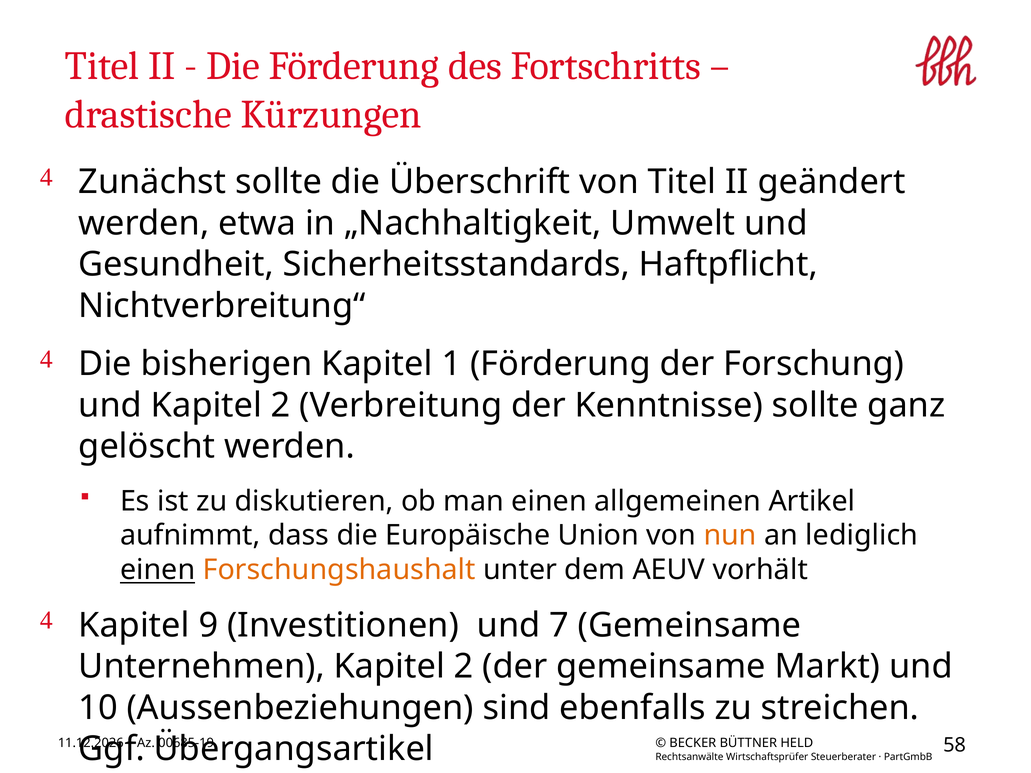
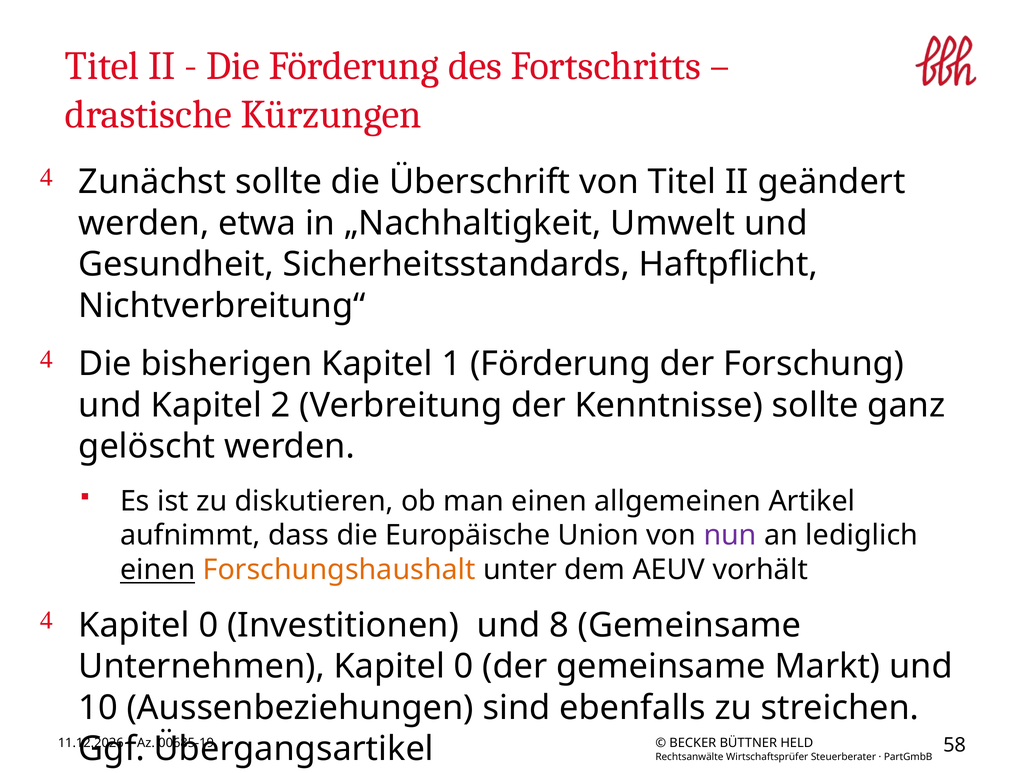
nun colour: orange -> purple (730, 536)
9: 9 -> 0 (208, 625)
7: 7 -> 8 (559, 625)
Unternehmen Kapitel 2: 2 -> 0 (464, 667)
